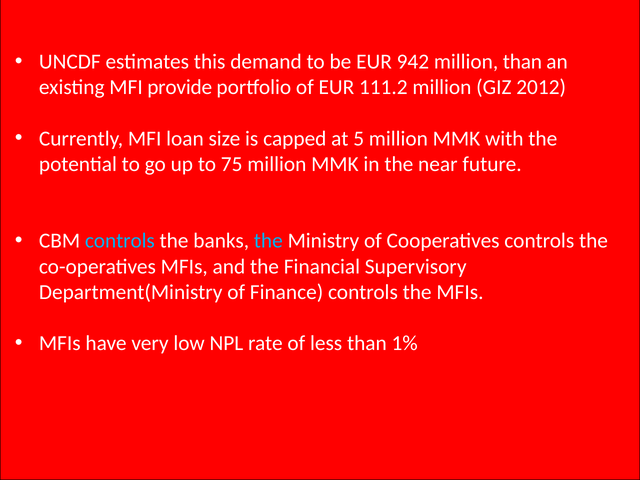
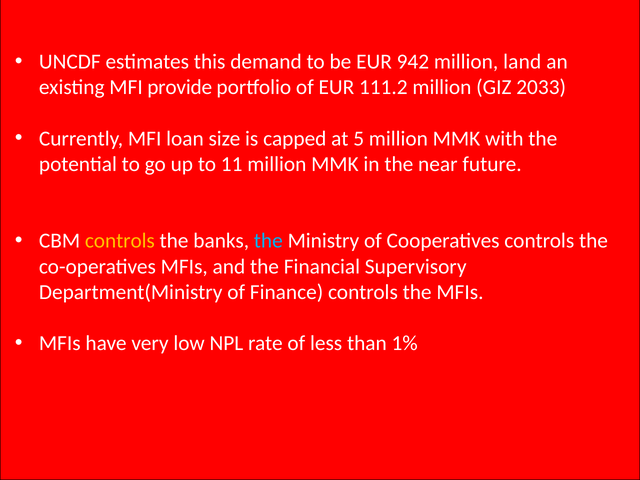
million than: than -> land (522, 62)
2012: 2012 -> 2033 (541, 87)
75: 75 -> 11 (232, 164)
controls colour: light blue -> yellow (120, 241)
